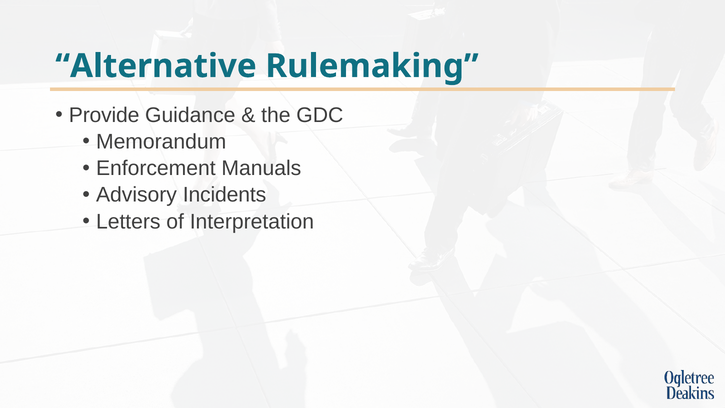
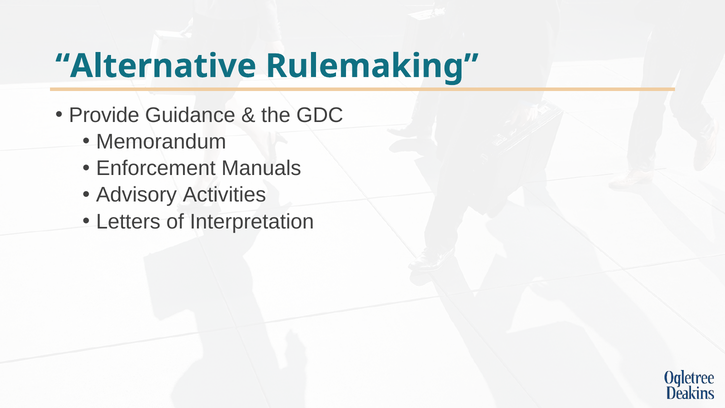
Incidents: Incidents -> Activities (224, 195)
